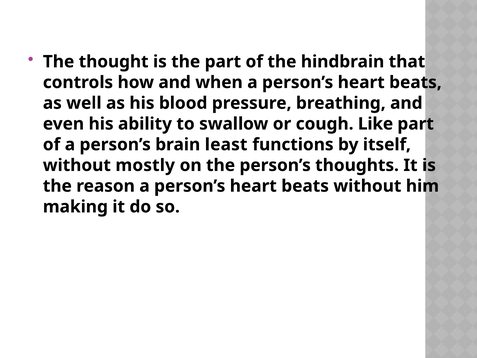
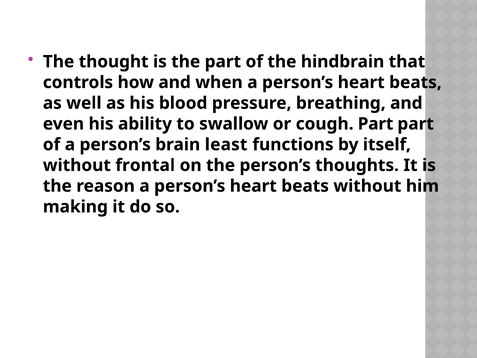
cough Like: Like -> Part (376, 124)
mostly: mostly -> frontal (145, 165)
